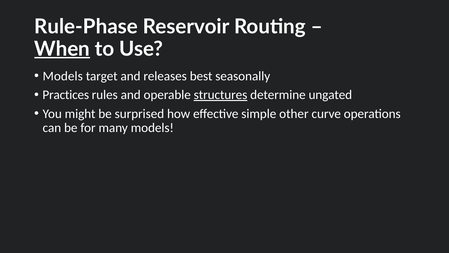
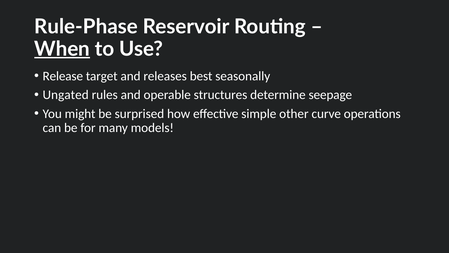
Models: Models -> Release (63, 76)
Practices: Practices -> Ungated (66, 95)
structures underline: present -> none (221, 95)
ungated: ungated -> seepage (330, 95)
